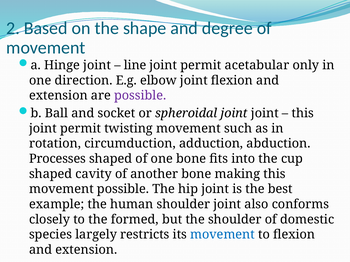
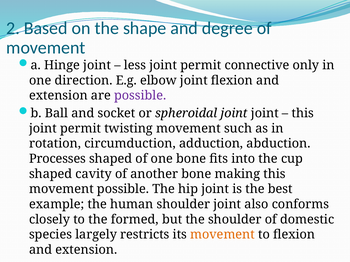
line: line -> less (135, 65)
acetabular: acetabular -> connective (257, 65)
movement colour: blue -> orange (222, 235)
